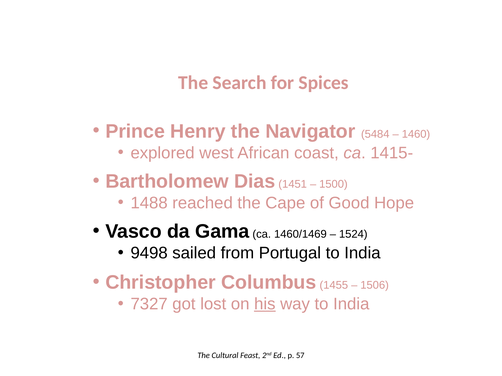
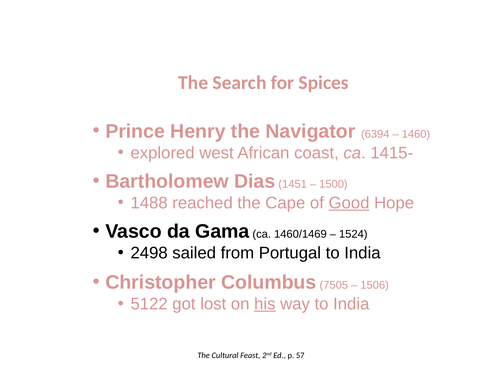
5484: 5484 -> 6394 (375, 134)
Good underline: none -> present (349, 203)
9498: 9498 -> 2498 (149, 253)
1455: 1455 -> 7505 (334, 286)
7327: 7327 -> 5122 (149, 305)
